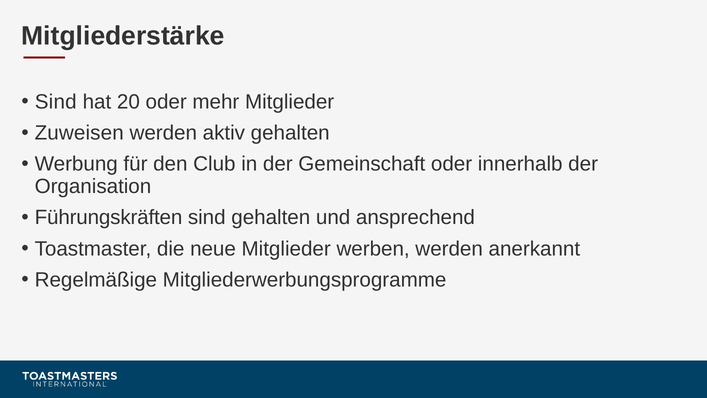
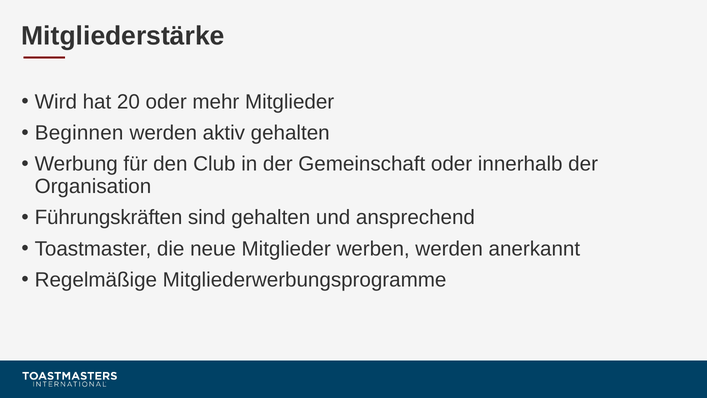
Sind: Sind -> Wird (56, 102)
Zuweisen: Zuweisen -> Beginnen (79, 133)
